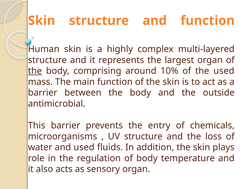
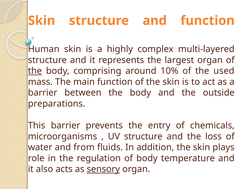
antimicrobial: antimicrobial -> preparations (57, 103)
and used: used -> from (84, 147)
sensory underline: none -> present (103, 168)
